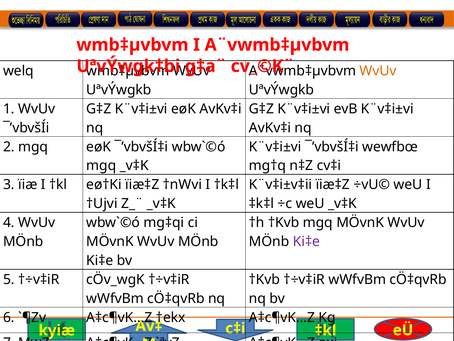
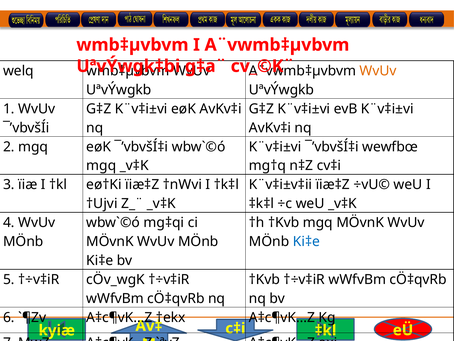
Ki‡e colour: purple -> blue (306, 241)
